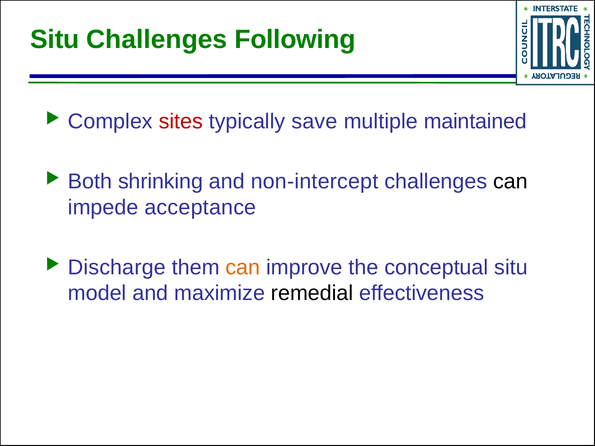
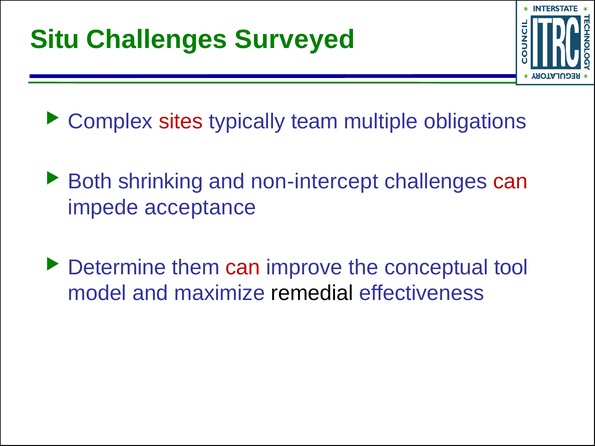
Following: Following -> Surveyed (295, 40)
save: save -> team (315, 121)
maintained: maintained -> obligations (475, 121)
can colour: black -> red (510, 182)
Discharge: Discharge -> Determine (117, 267)
can colour: orange -> red (243, 267)
conceptual situ: situ -> tool (511, 267)
